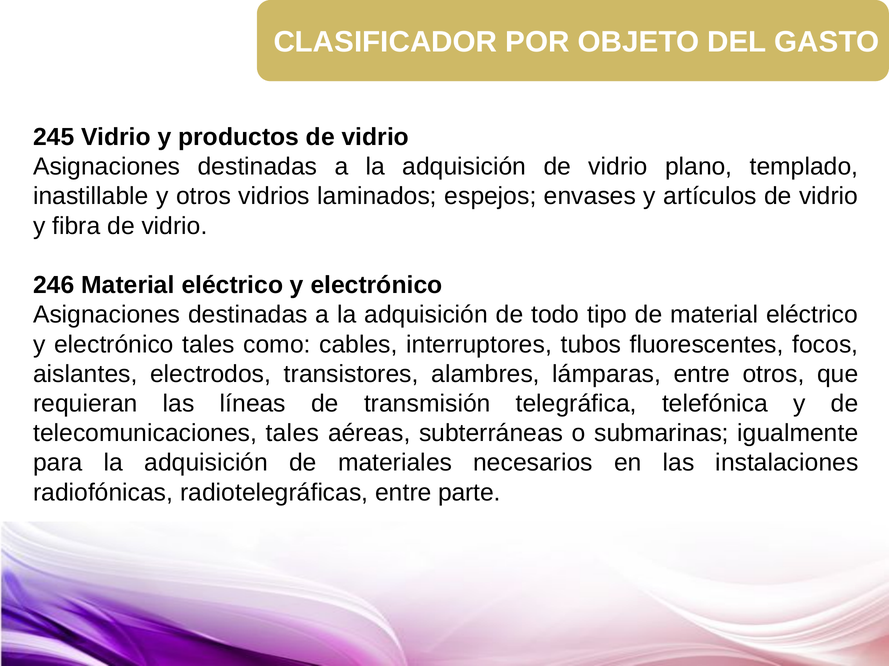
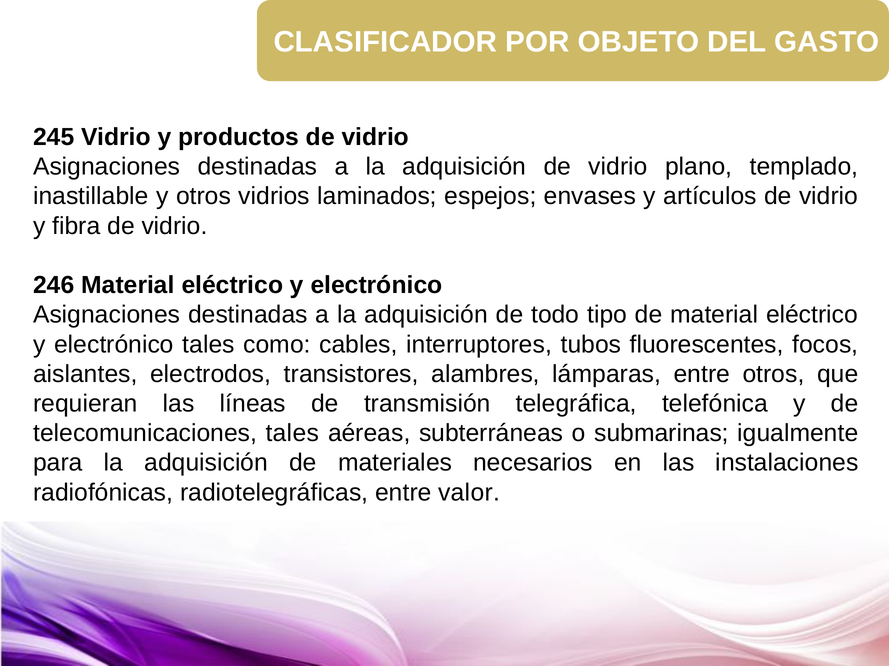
parte: parte -> valor (469, 493)
